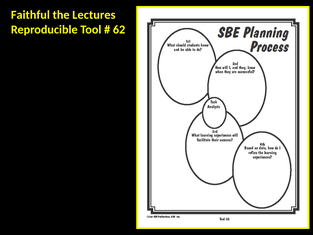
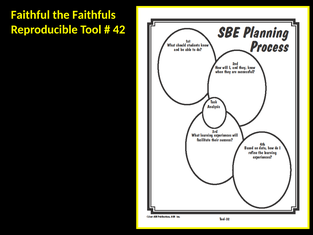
Lectures: Lectures -> Faithfuls (94, 15)
62: 62 -> 42 (119, 30)
